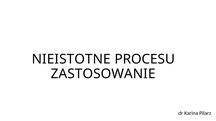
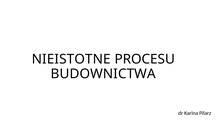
ZASTOSOWANIE: ZASTOSOWANIE -> BUDOWNICTWA (103, 74)
